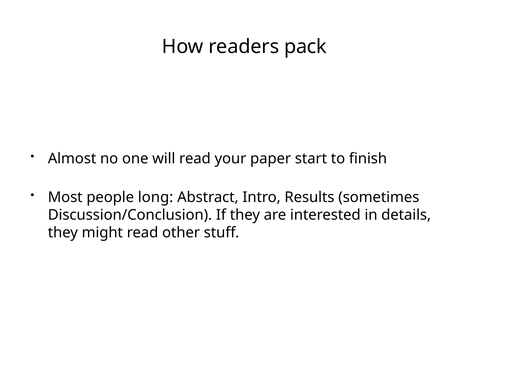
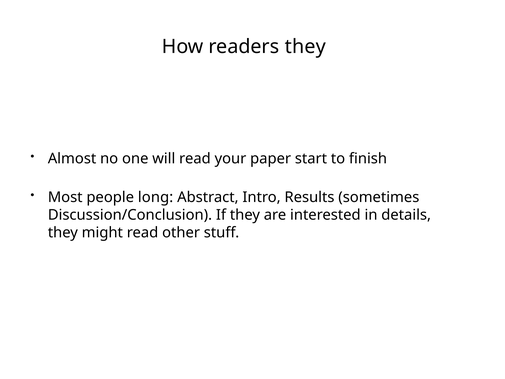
readers pack: pack -> they (305, 47)
